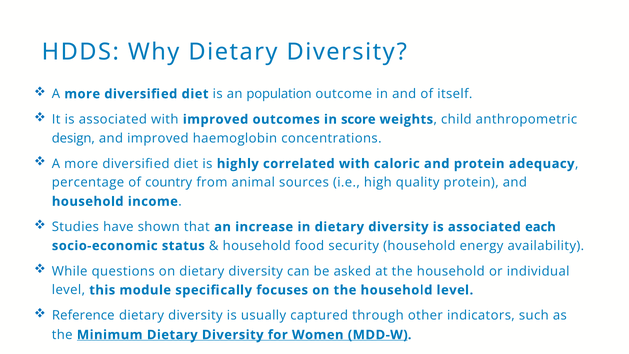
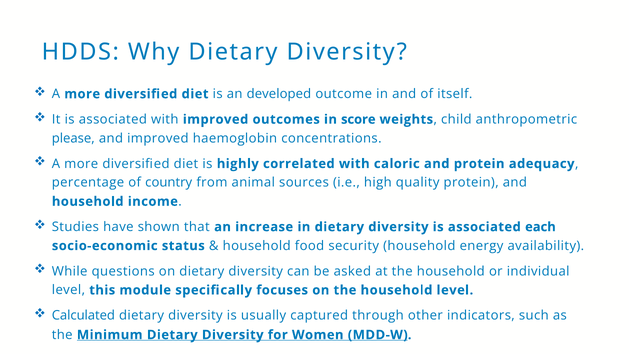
population: population -> developed (279, 94)
design: design -> please (73, 138)
Reference: Reference -> Calculated (83, 315)
